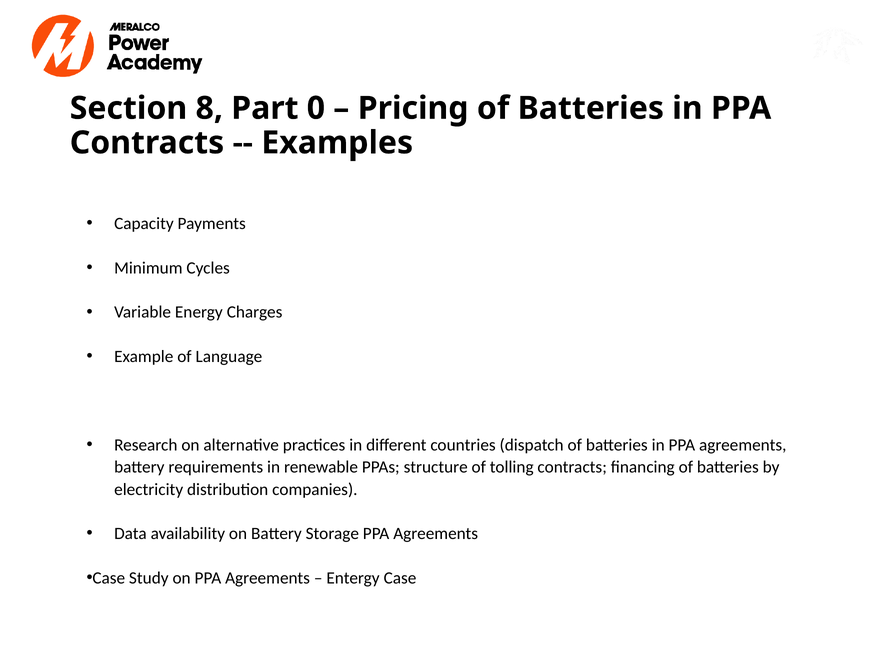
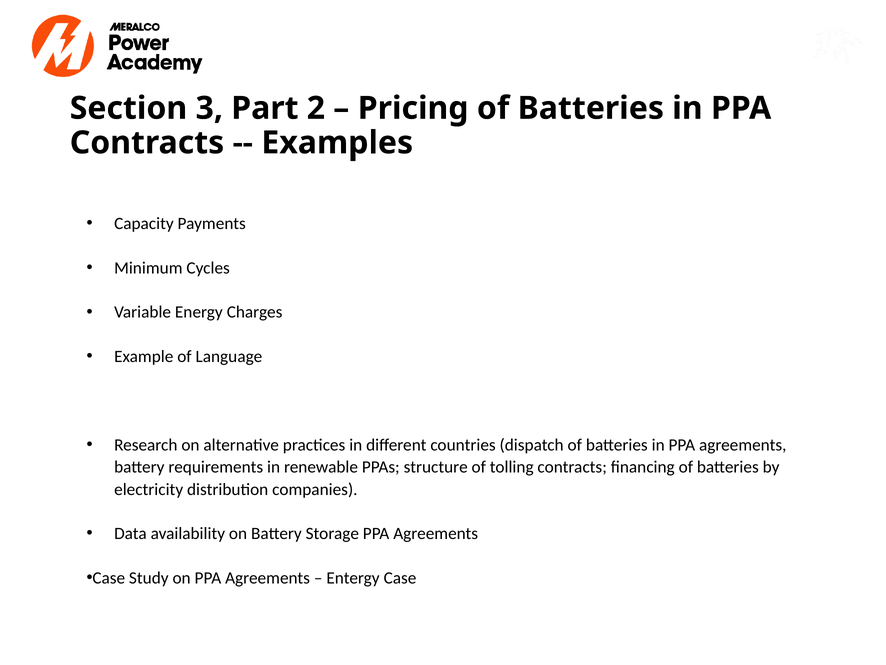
8: 8 -> 3 (209, 108)
0: 0 -> 2 (316, 108)
